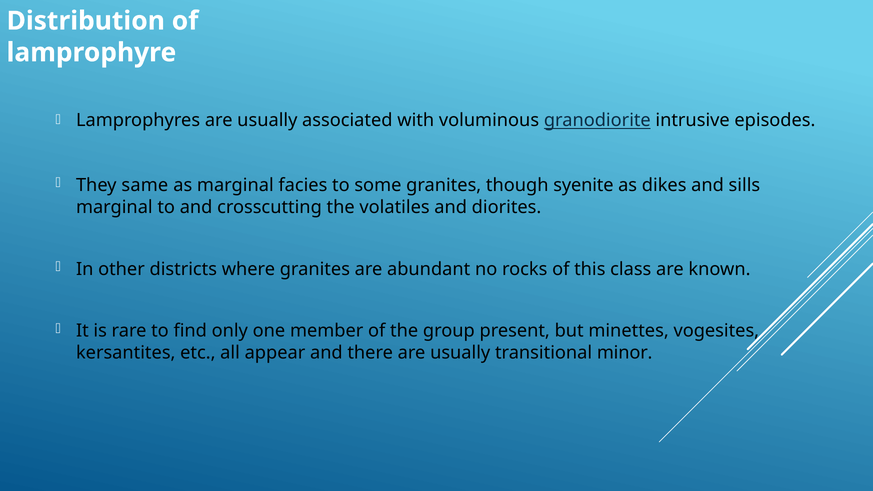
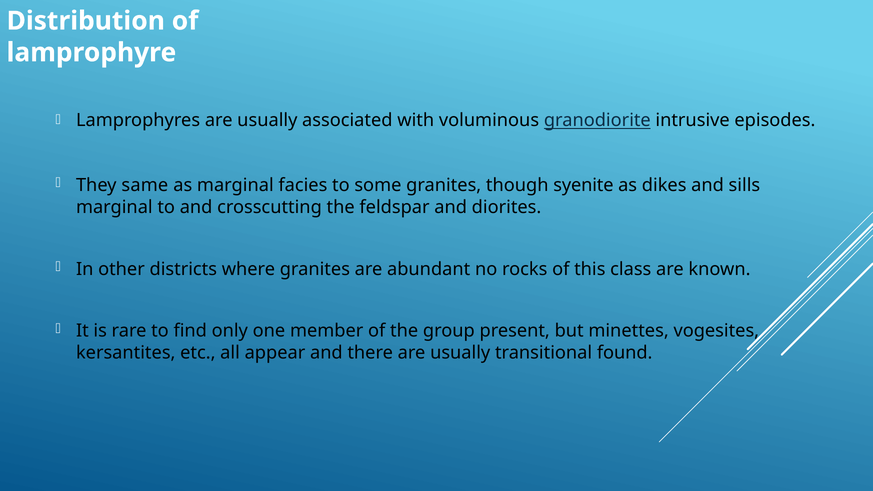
volatiles: volatiles -> feldspar (395, 207)
minor: minor -> found (625, 353)
